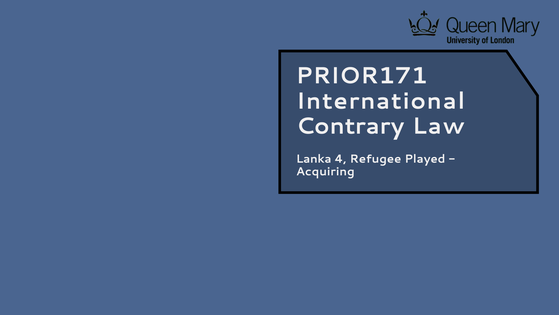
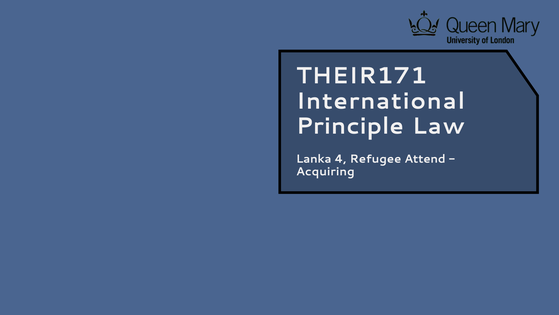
PRIOR171: PRIOR171 -> THEIR171 (362, 76)
Contrary: Contrary -> Principle (350, 126)
Played: Played -> Attend (425, 159)
